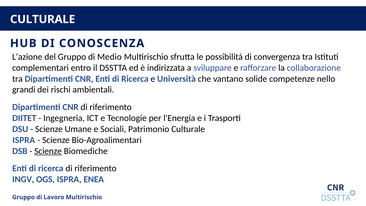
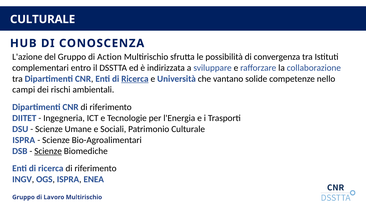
Medio: Medio -> Action (109, 57)
Ricerca underline: none -> present (135, 79)
grandi: grandi -> campi (24, 90)
